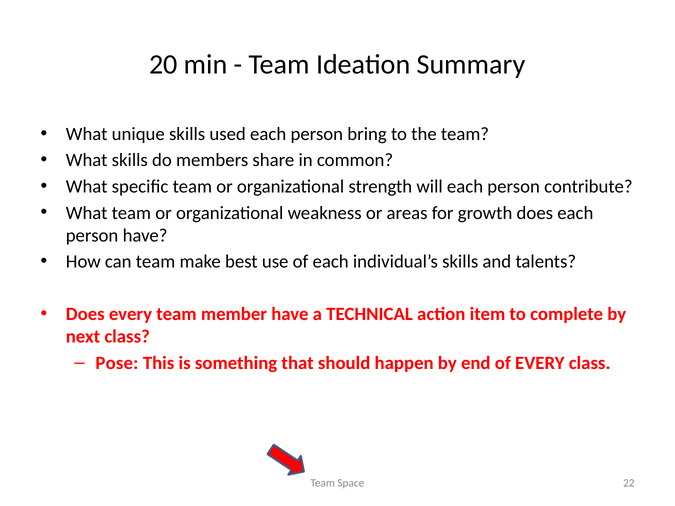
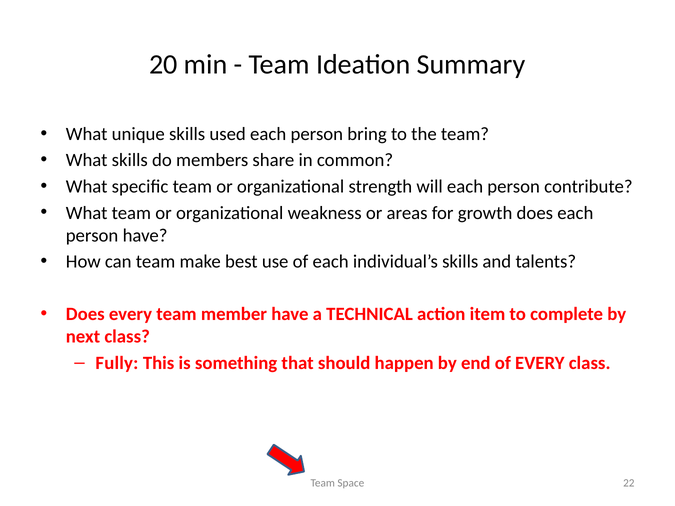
Pose: Pose -> Fully (117, 363)
